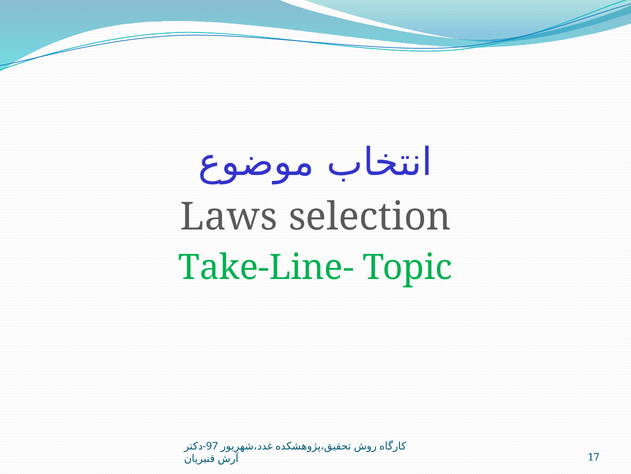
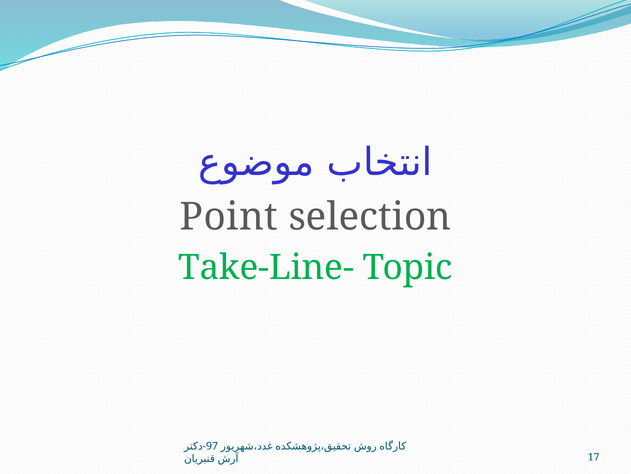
Laws: Laws -> Point (229, 216)
